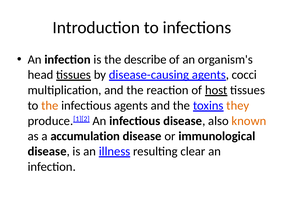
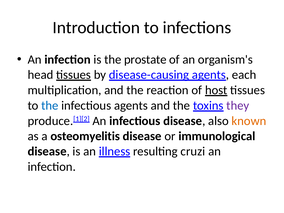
describe: describe -> prostate (145, 60)
cocci: cocci -> each (244, 75)
the colour: orange -> blue (50, 106)
they colour: orange -> purple (238, 106)
accumulation: accumulation -> osteomyelitis (85, 136)
clear: clear -> cruzi (193, 151)
